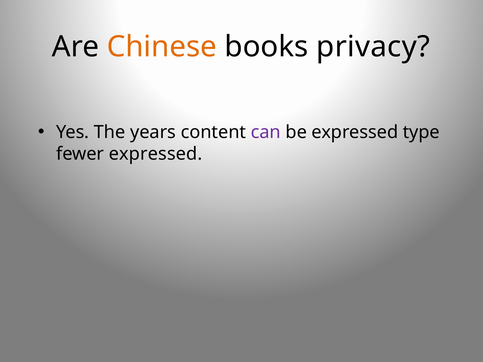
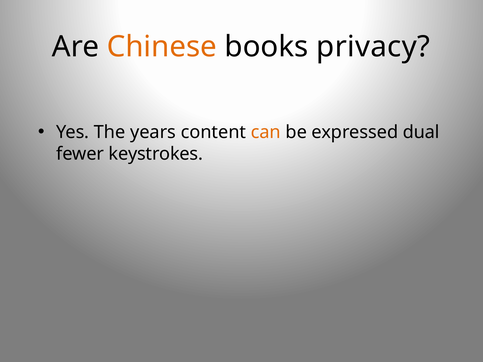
can colour: purple -> orange (266, 132)
type: type -> dual (421, 132)
fewer expressed: expressed -> keystrokes (156, 154)
